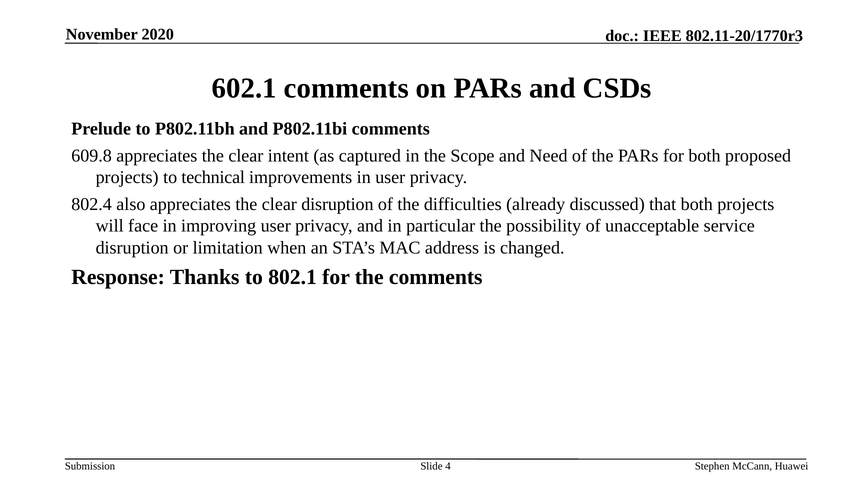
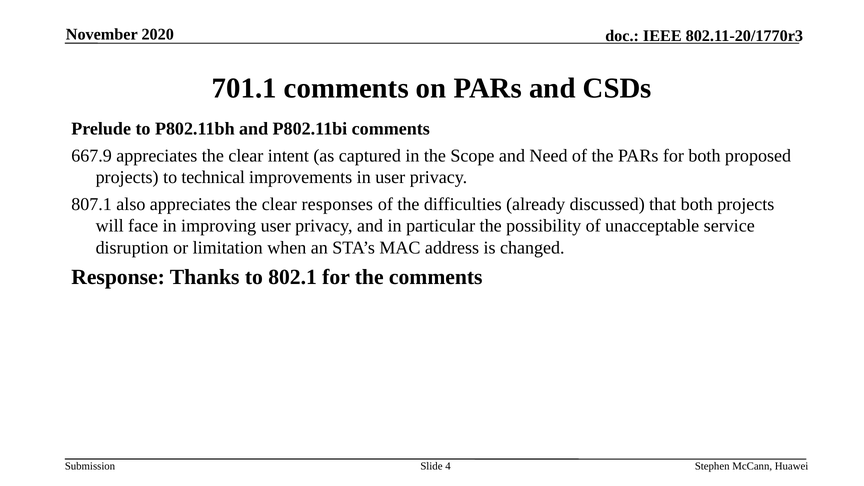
602.1: 602.1 -> 701.1 (244, 88)
609.8: 609.8 -> 667.9 (92, 156)
802.4: 802.4 -> 807.1 (92, 204)
clear disruption: disruption -> responses (337, 204)
